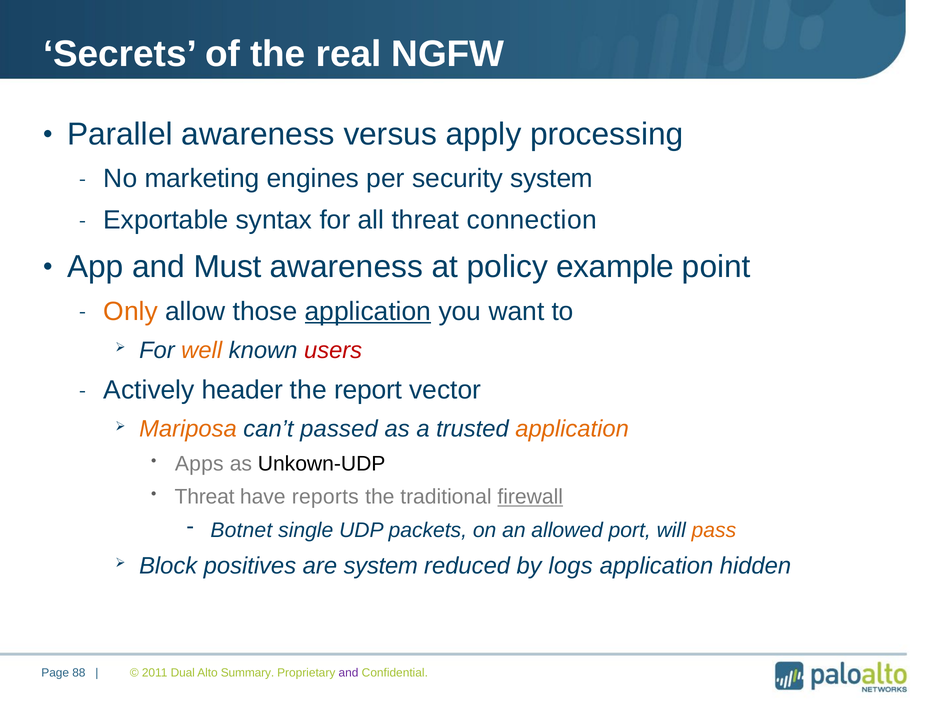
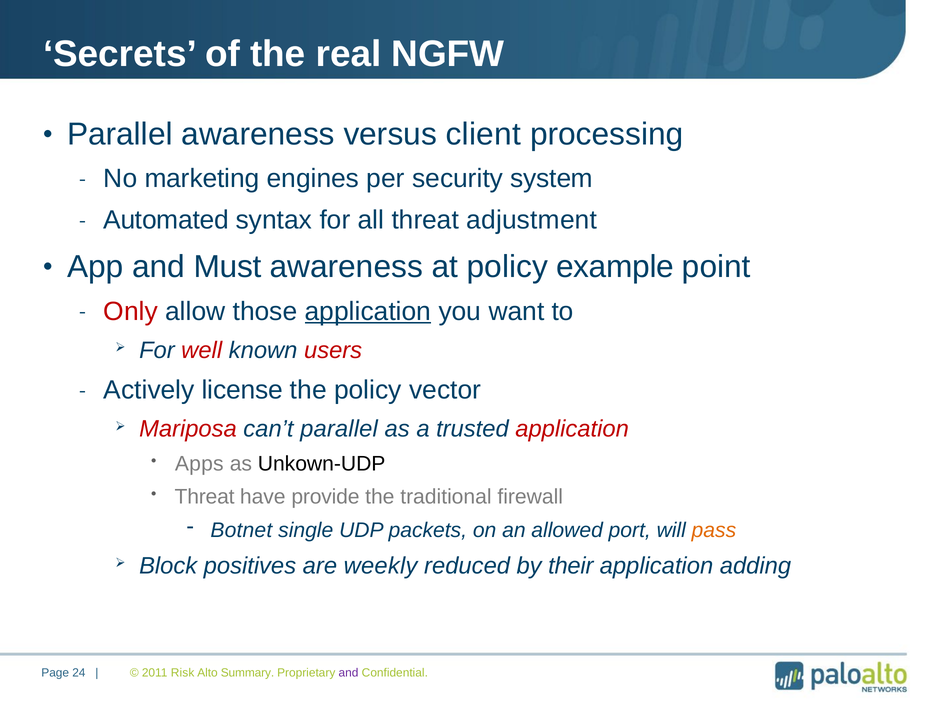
apply: apply -> client (483, 134)
Exportable: Exportable -> Automated (166, 220)
connection: connection -> adjustment (532, 220)
Only colour: orange -> red (131, 312)
well colour: orange -> red (202, 350)
header: header -> license (242, 390)
the report: report -> policy (368, 390)
Mariposa colour: orange -> red (188, 429)
can’t passed: passed -> parallel (339, 429)
application colour: orange -> red (572, 429)
reports: reports -> provide (325, 497)
firewall underline: present -> none (530, 497)
are system: system -> weekly (381, 566)
logs: logs -> their (571, 566)
hidden: hidden -> adding (755, 566)
88: 88 -> 24 (79, 673)
Dual: Dual -> Risk (183, 673)
